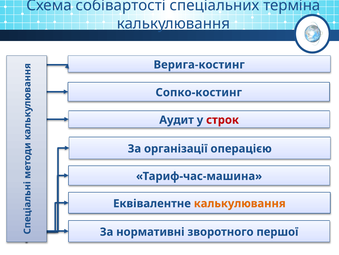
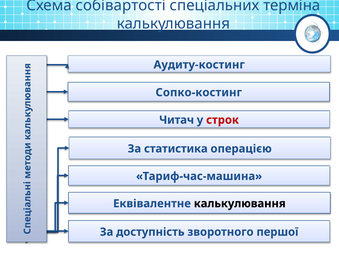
Верига-костинг: Верига-костинг -> Аудиту-костинг (199, 65)
Аудит: Аудит -> Читач (177, 120)
організації: організації -> статистика (176, 148)
калькулювання colour: orange -> black (240, 203)
нормативні: нормативні -> доступність (150, 231)
